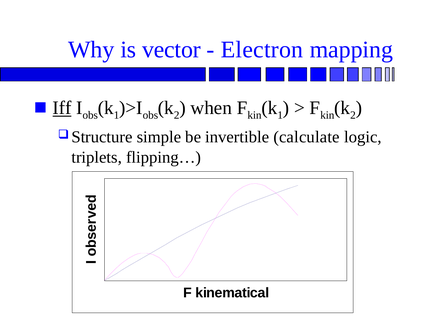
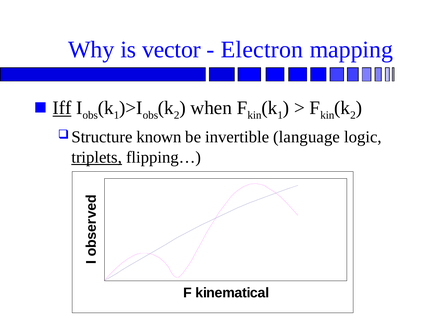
simple: simple -> known (159, 137)
calculate: calculate -> language (307, 137)
triplets underline: none -> present (97, 157)
